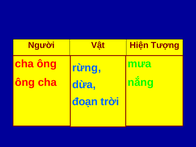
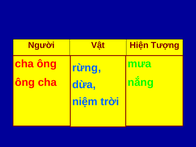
đoạn: đoạn -> niệm (85, 102)
